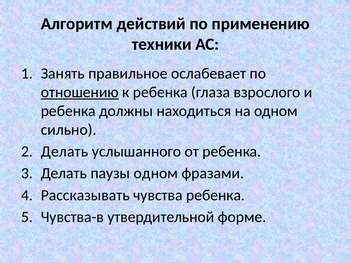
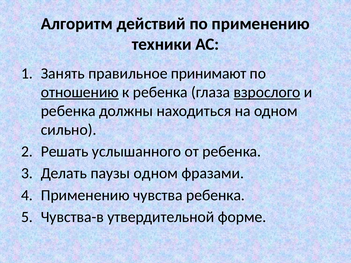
ослабевает: ослабевает -> принимают (209, 74)
взрослого underline: none -> present (267, 92)
Делать: Делать -> Решать (65, 152)
Рассказывать: Рассказывать -> Применению (85, 195)
